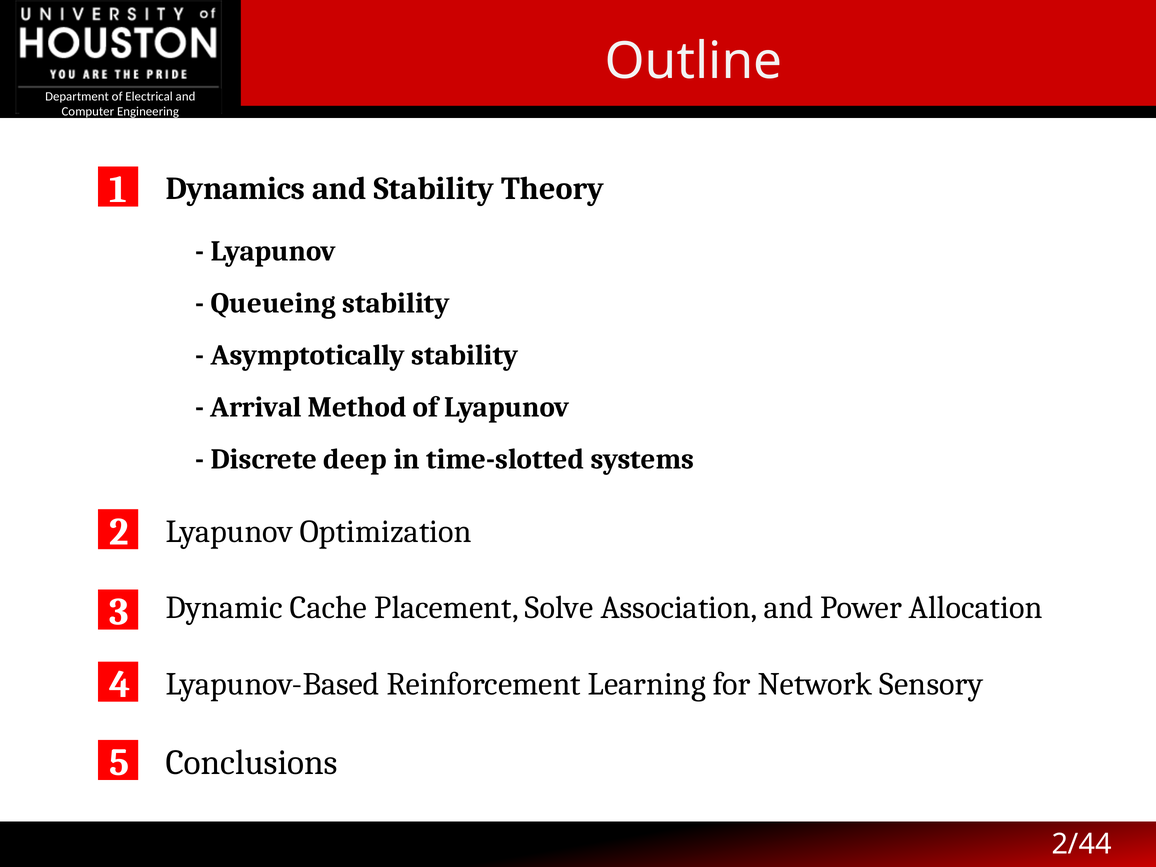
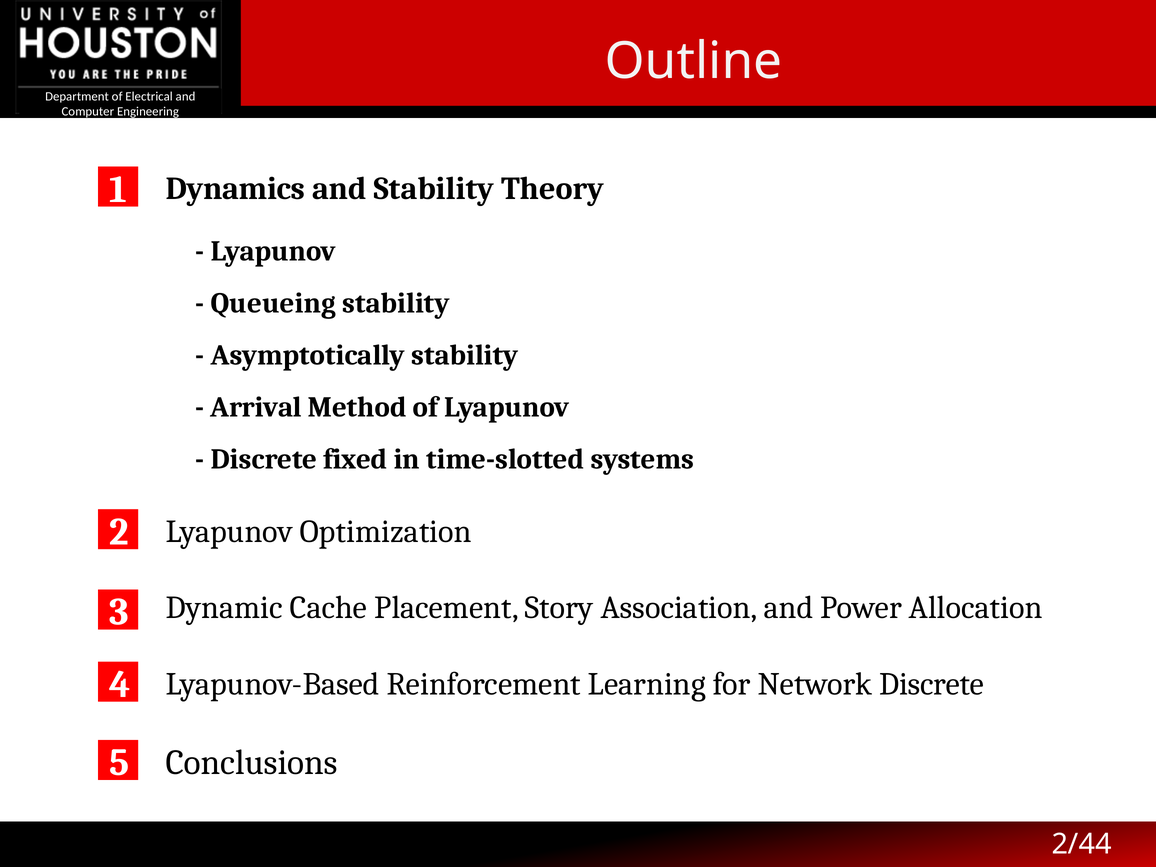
deep: deep -> fixed (355, 459)
Solve: Solve -> Story (559, 607)
Network Sensory: Sensory -> Discrete (932, 684)
